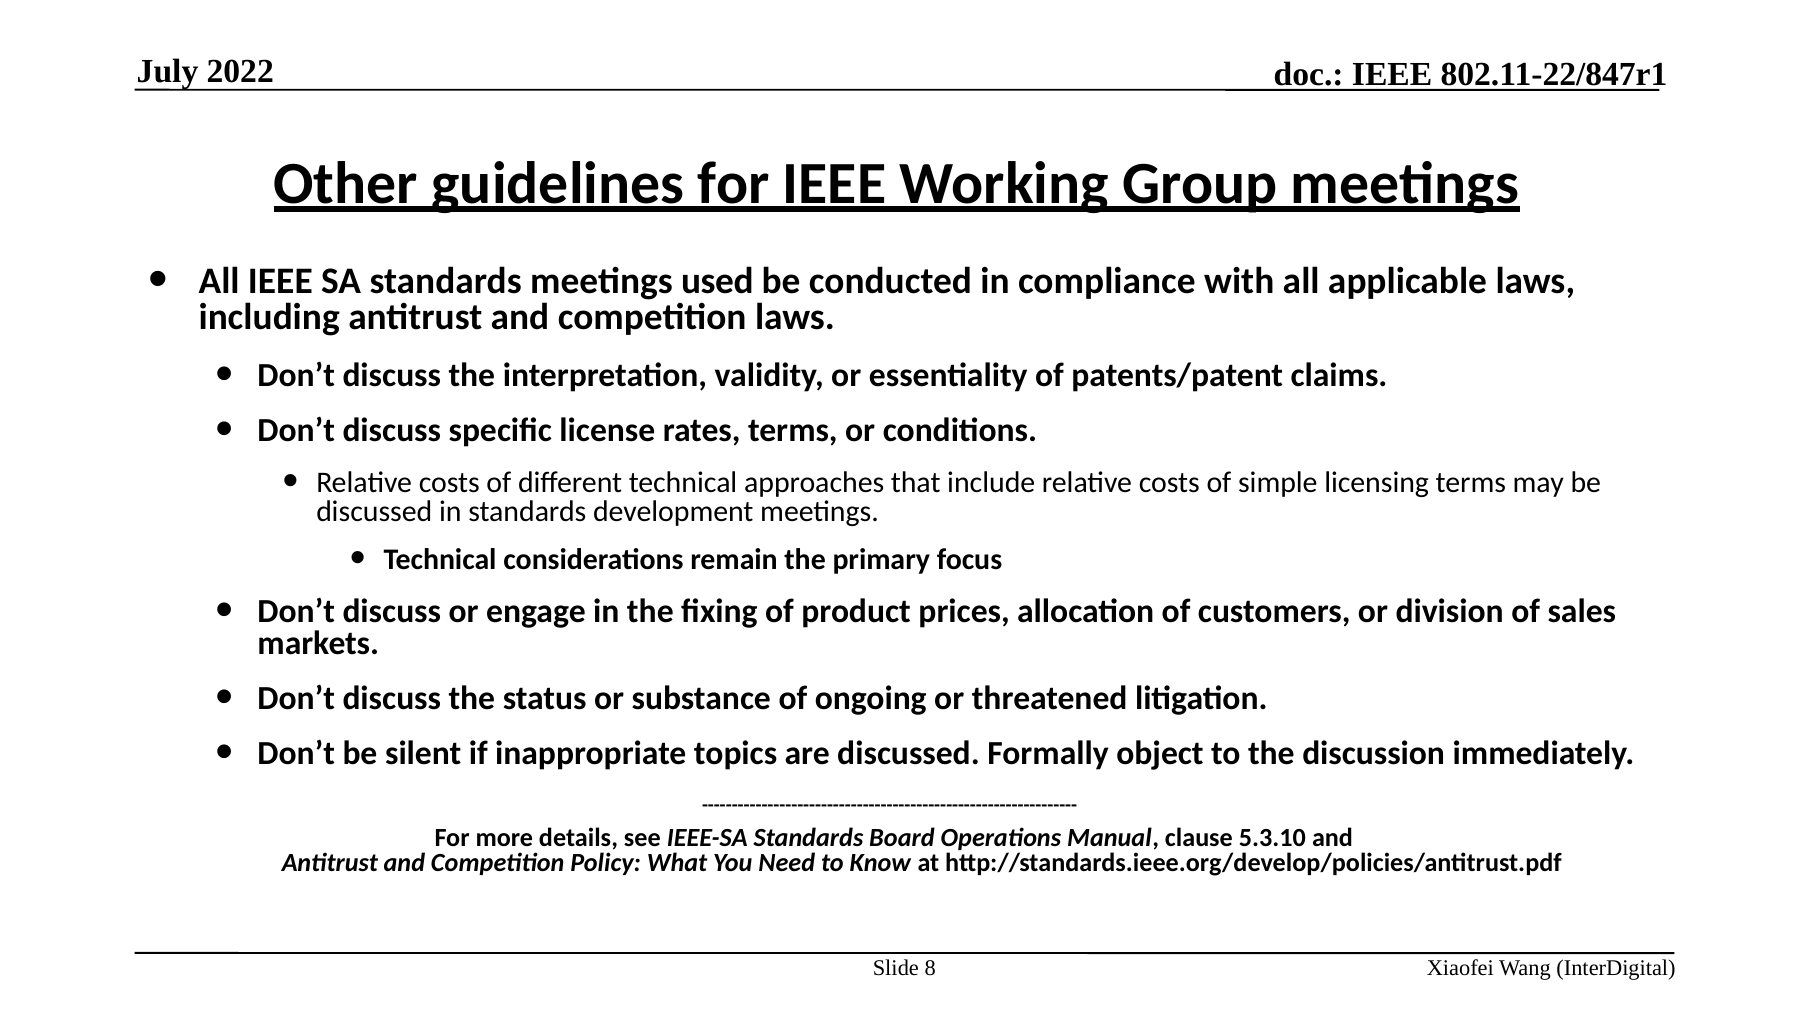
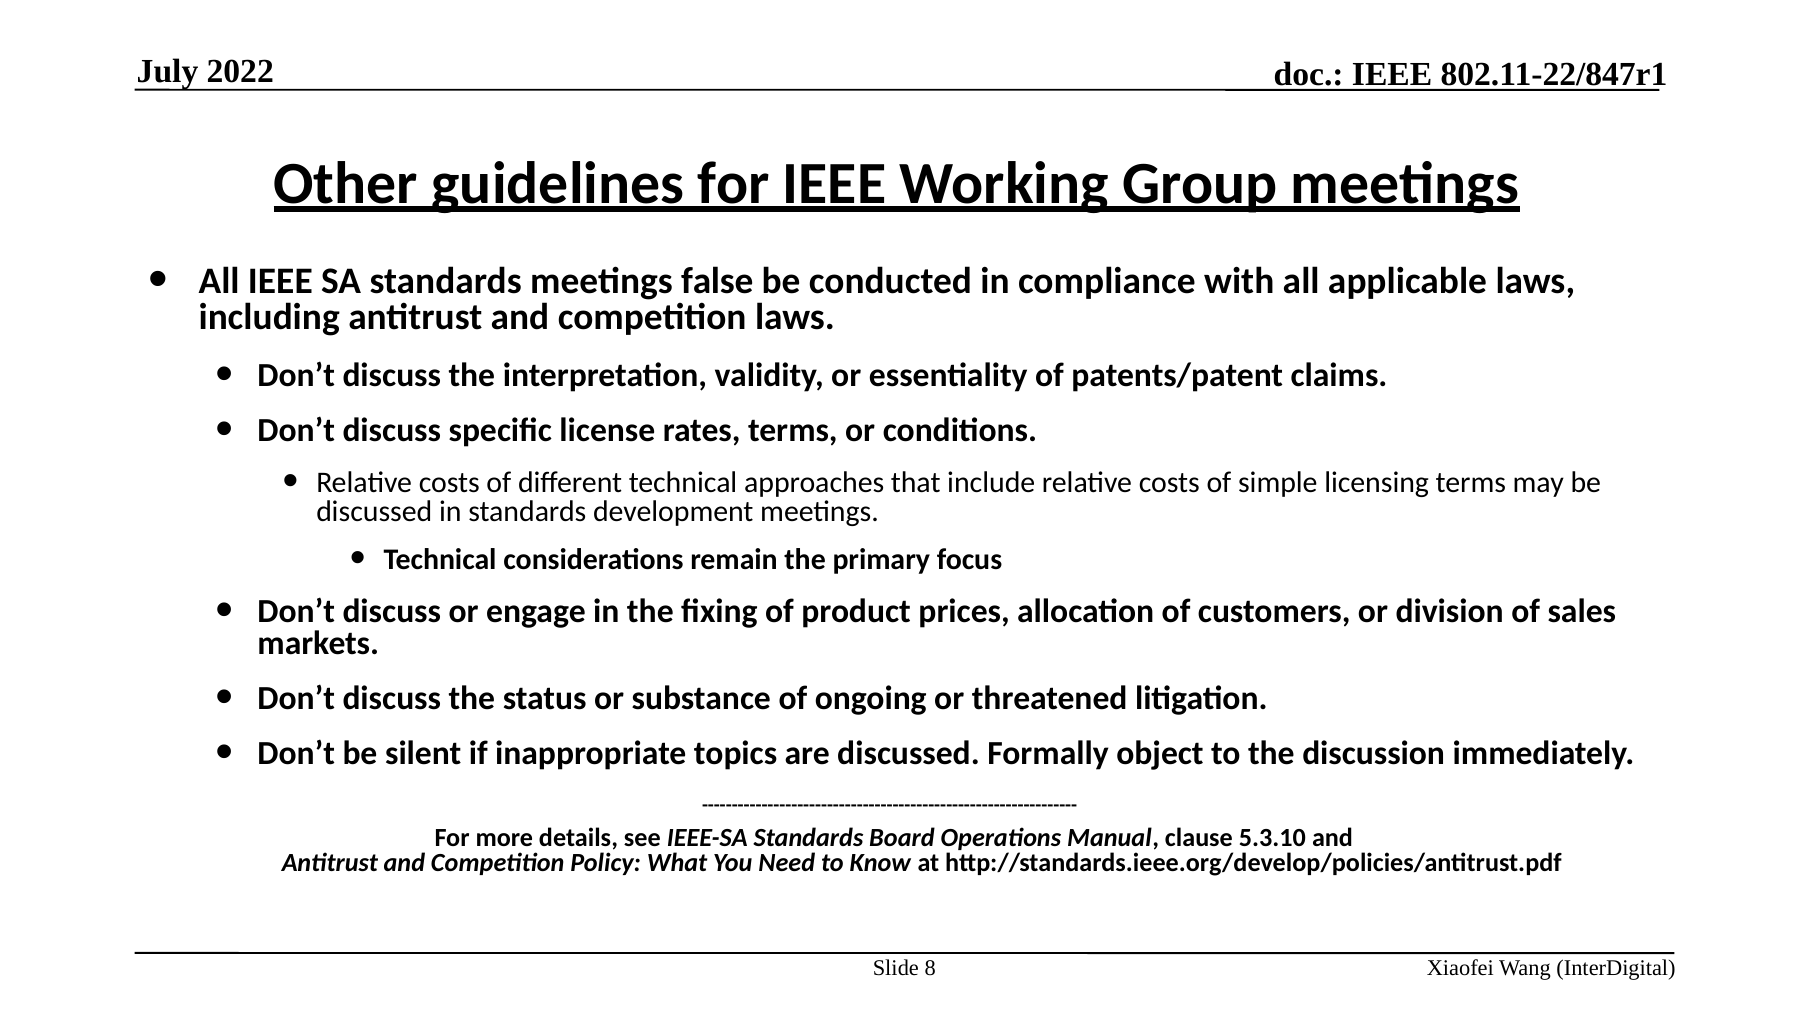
used: used -> false (717, 281)
